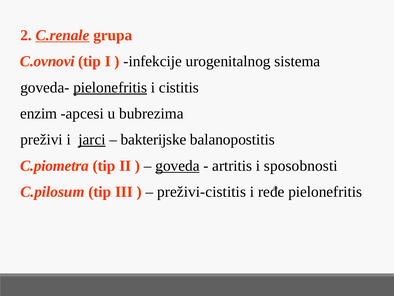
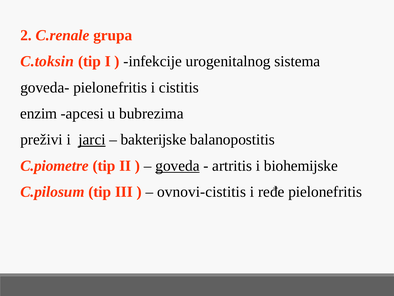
C.renale underline: present -> none (63, 35)
C.ovnovi: C.ovnovi -> C.toksin (47, 61)
pielonefritis underline: present -> none (110, 87)
C.piometra: C.piometra -> C.piometre (54, 165)
sposobnosti: sposobnosti -> biohemijske (301, 165)
preživi-cistitis: preživi-cistitis -> ovnovi-cistitis (202, 192)
